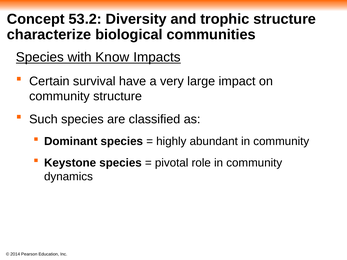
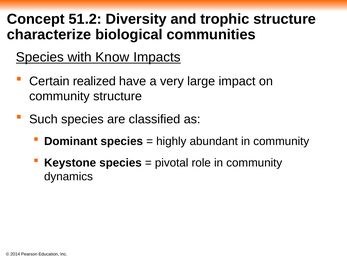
53.2: 53.2 -> 51.2 (85, 19)
survival: survival -> realized (94, 81)
